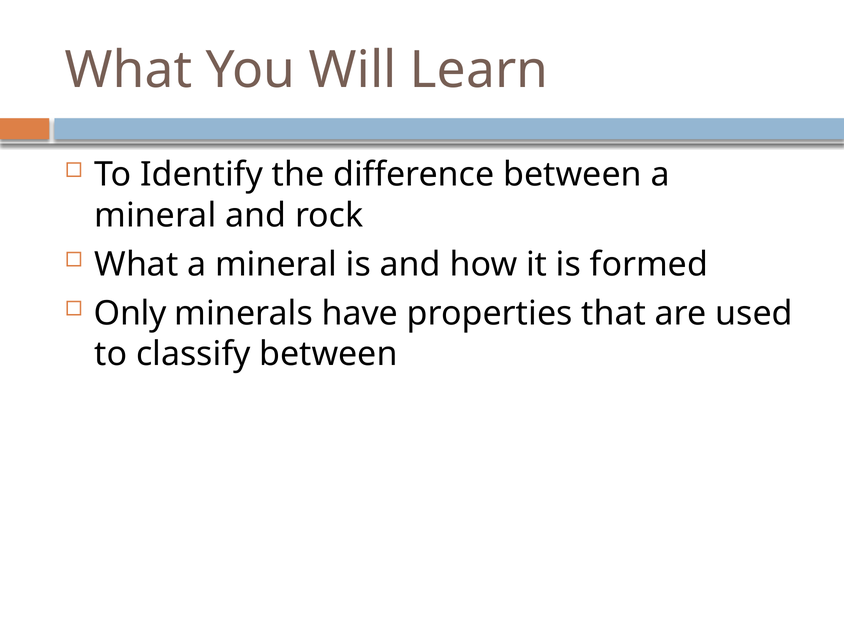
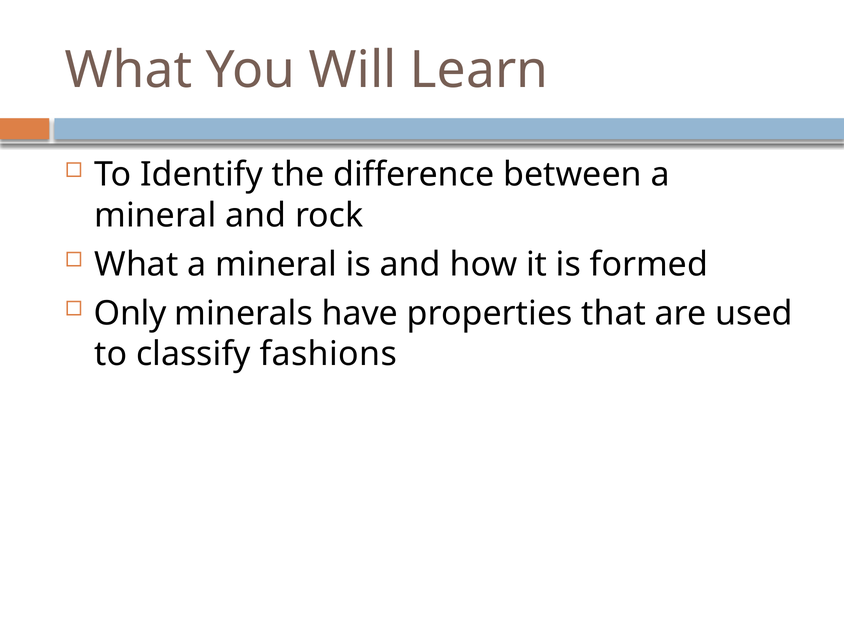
classify between: between -> fashions (328, 354)
